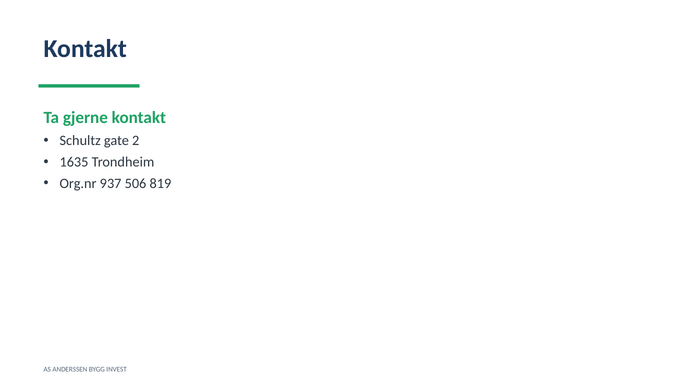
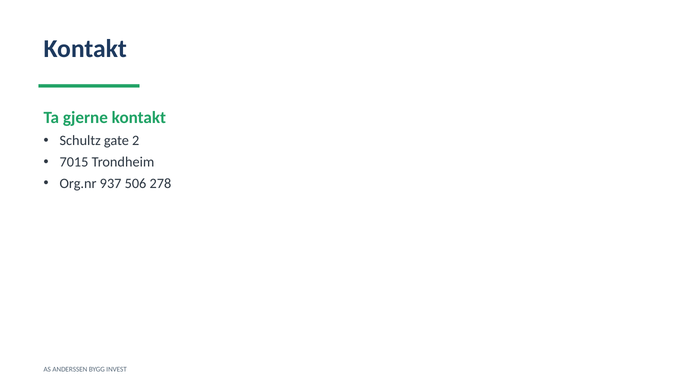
1635: 1635 -> 7015 (74, 162)
819: 819 -> 278 (160, 183)
